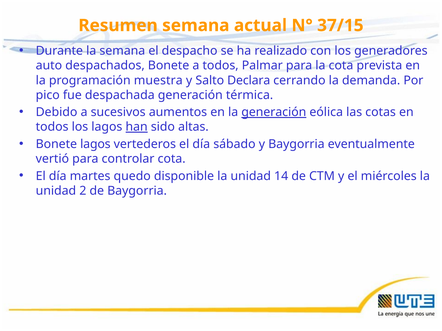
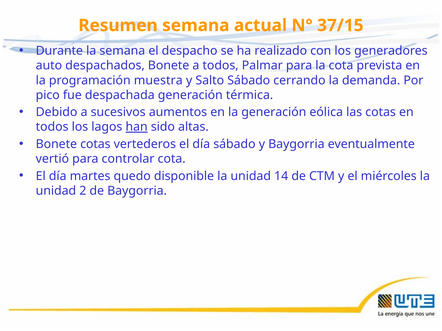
Salto Declara: Declara -> Sábado (249, 80)
generación underline: present -> none (274, 112)
Bonete lagos: lagos -> cotas (95, 144)
